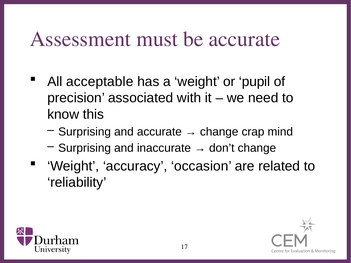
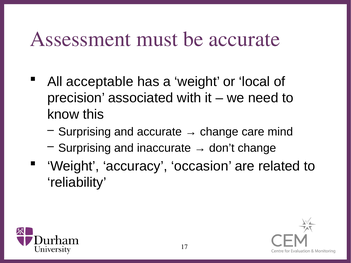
pupil: pupil -> local (254, 82)
crap: crap -> care (253, 132)
